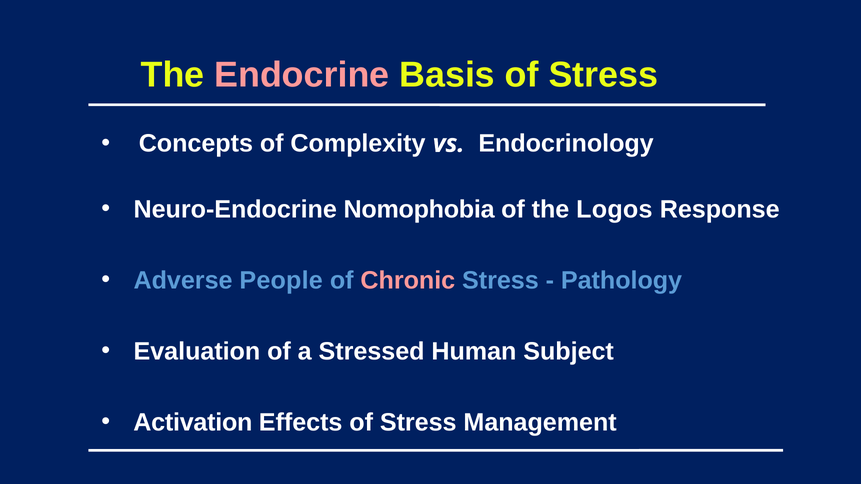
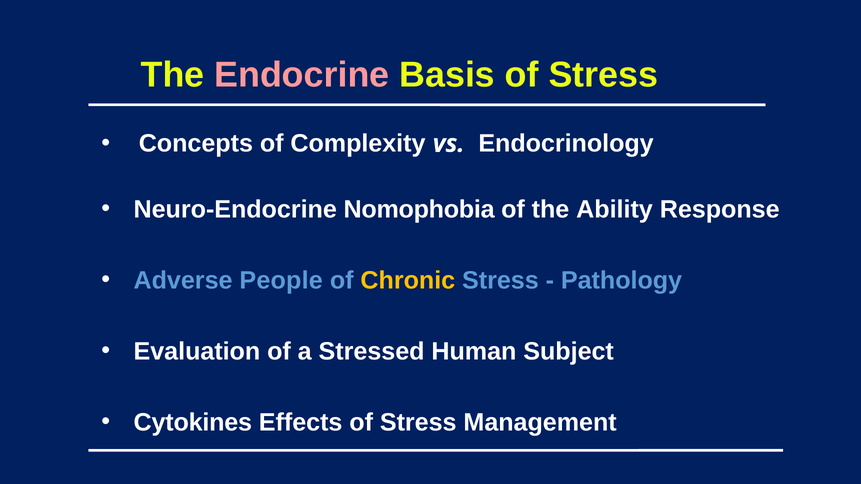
Logos: Logos -> Ability (615, 209)
Chronic colour: pink -> yellow (408, 280)
Activation: Activation -> Cytokines (193, 423)
